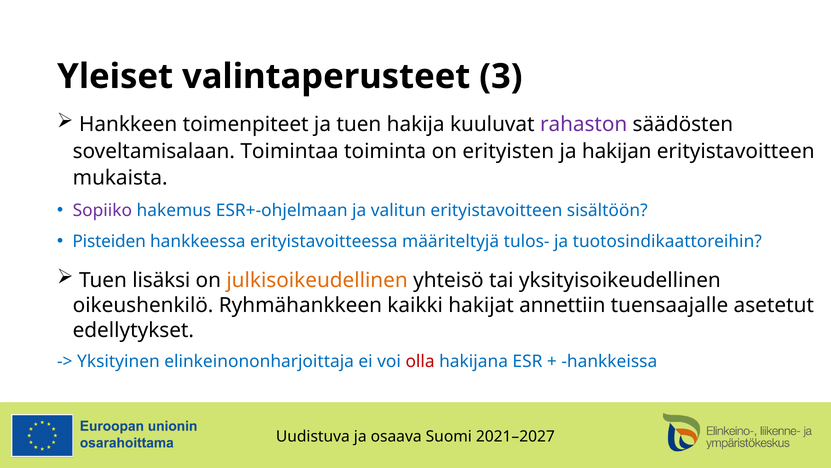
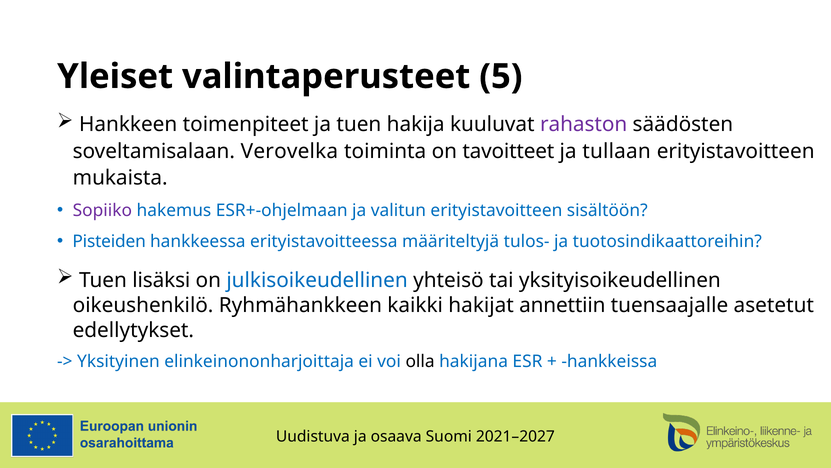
3: 3 -> 5 (501, 76)
Toimintaa: Toimintaa -> Verovelka (289, 151)
erityisten: erityisten -> tavoitteet (508, 151)
hakijan: hakijan -> tullaan (617, 151)
julkisoikeudellinen colour: orange -> blue (317, 280)
olla colour: red -> black (420, 361)
